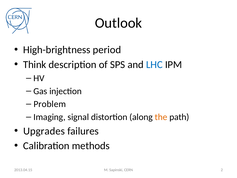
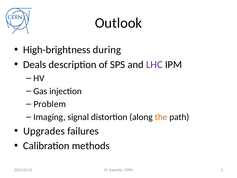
period: period -> during (107, 50)
Think: Think -> Deals (35, 64)
LHC colour: blue -> purple (154, 64)
